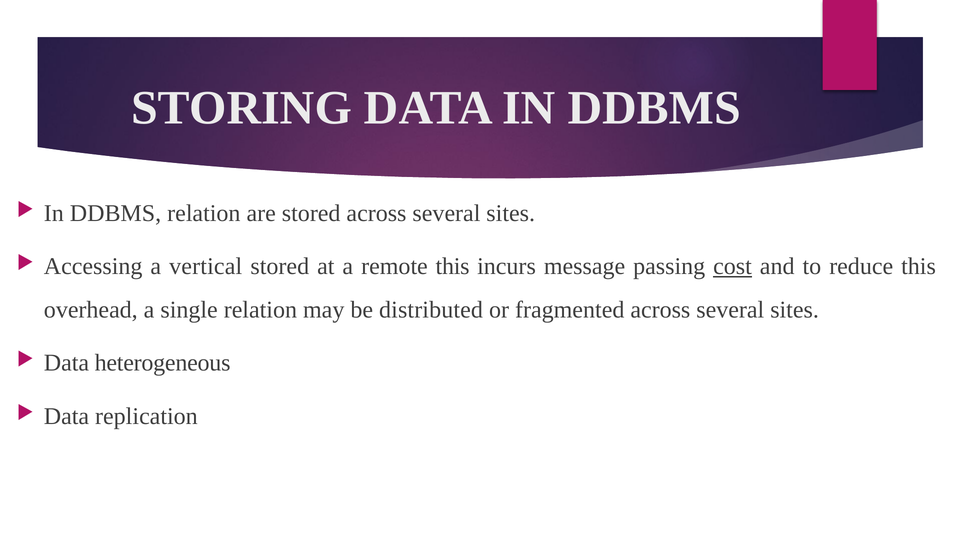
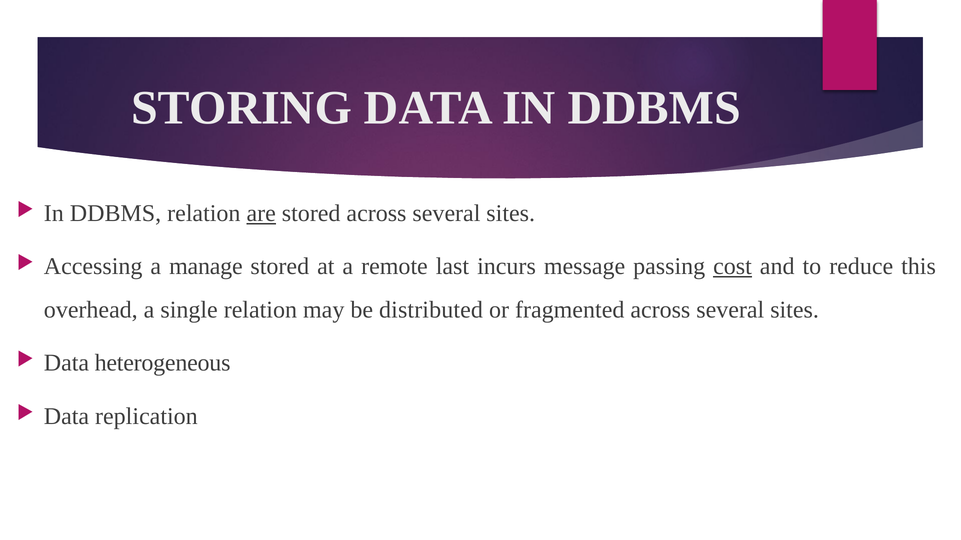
are underline: none -> present (261, 214)
vertical: vertical -> manage (206, 267)
remote this: this -> last (452, 267)
